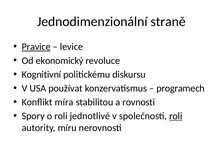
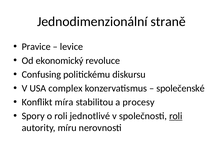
Pravice underline: present -> none (36, 47)
Kognitivní: Kognitivní -> Confusing (41, 75)
používat: používat -> complex (66, 88)
programech: programech -> společenské (181, 88)
rovnosti: rovnosti -> procesy (139, 102)
